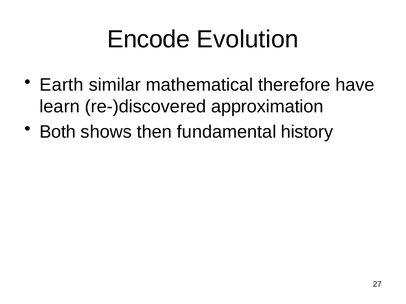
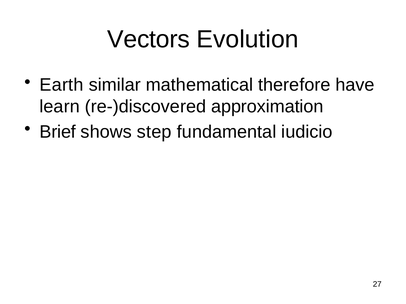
Encode: Encode -> Vectors (149, 39)
Both: Both -> Brief (58, 132)
then: then -> step (154, 132)
history: history -> iudicio (307, 132)
